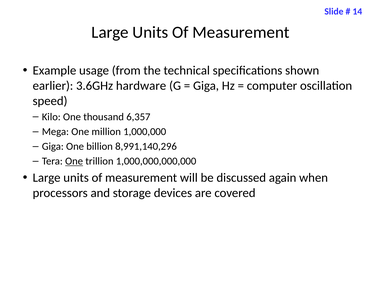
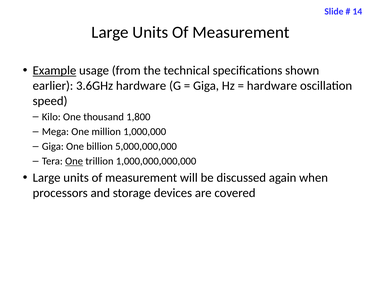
Example underline: none -> present (54, 71)
computer: computer -> hardware (272, 86)
6,357: 6,357 -> 1,800 (138, 117)
8,991,140,296: 8,991,140,296 -> 5,000,000,000 (146, 147)
